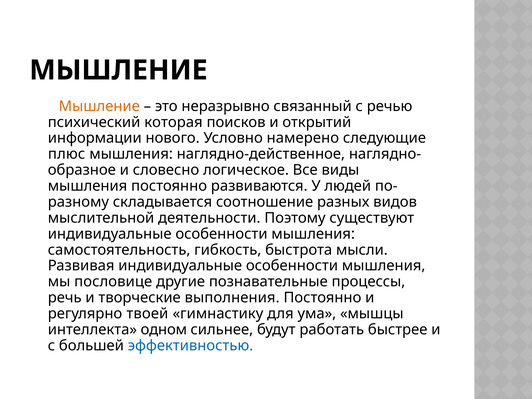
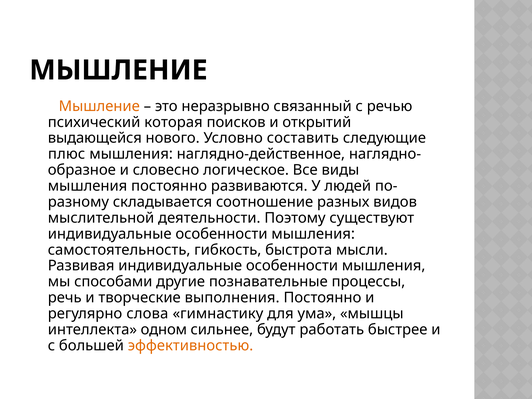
информации: информации -> выдающейся (95, 138)
намерено: намерено -> составить (303, 138)
пословице: пословице -> способами (113, 282)
твоей: твоей -> слова (147, 314)
эффективностью colour: blue -> orange (190, 346)
